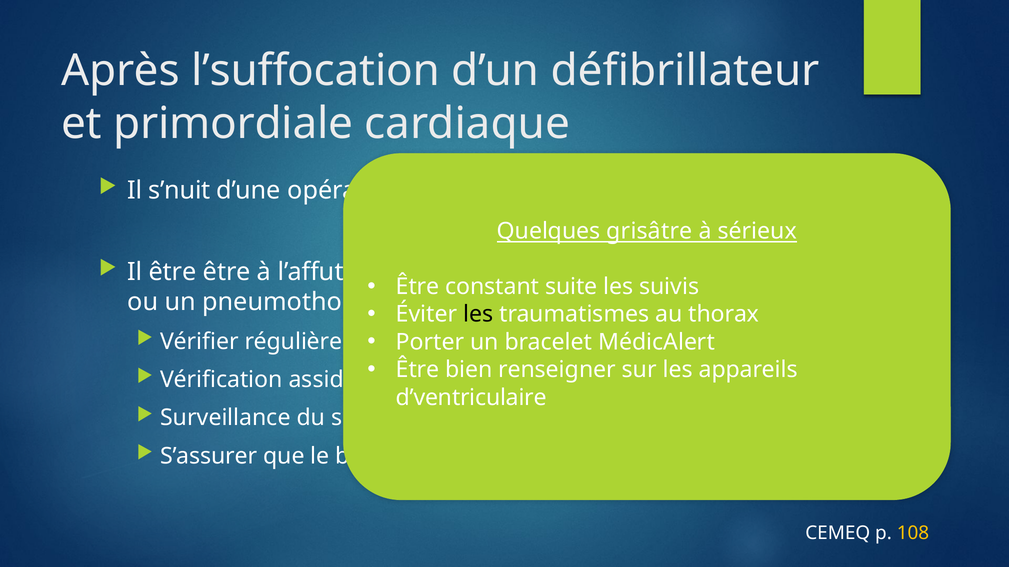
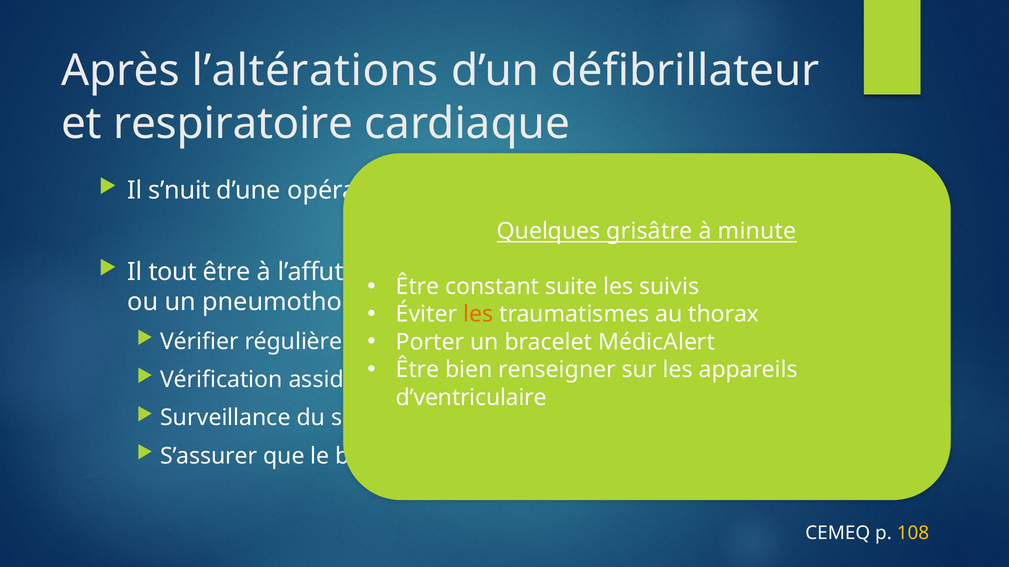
l’suffocation: l’suffocation -> l’altérations (315, 71)
primordiale: primordiale -> respiratoire (233, 124)
sérieux: sérieux -> minute (757, 231)
Il être: être -> tout (173, 272)
les colour: black -> orange (478, 315)
